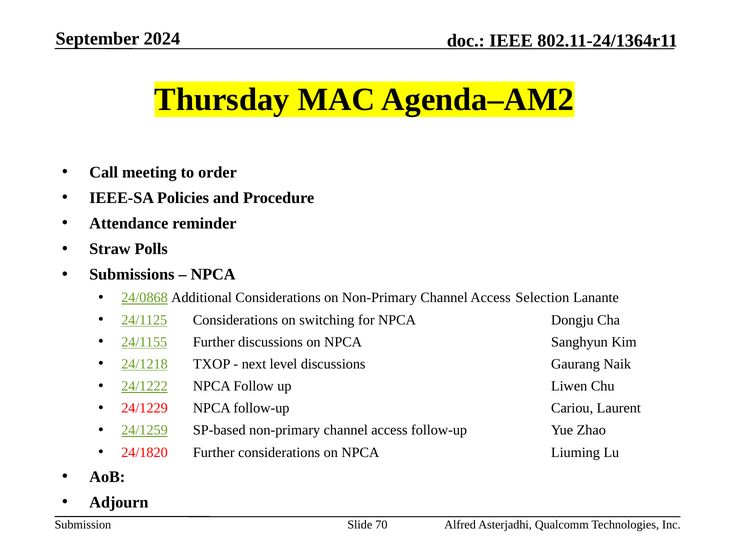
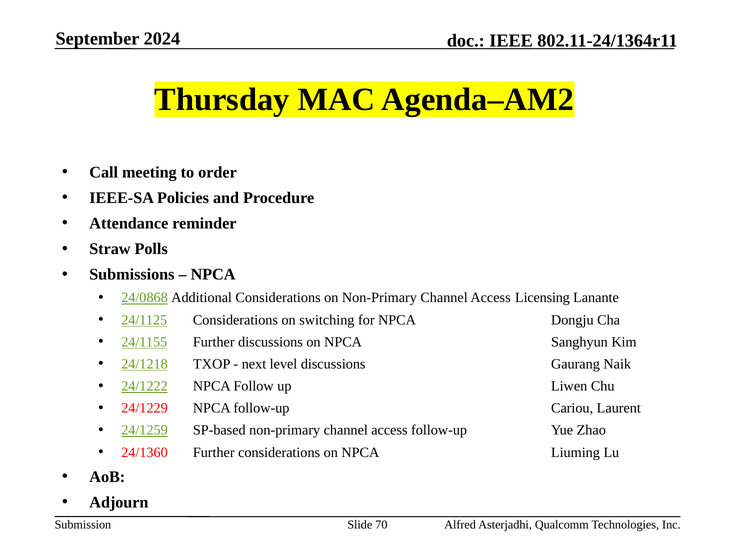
Selection: Selection -> Licensing (542, 298)
24/1820: 24/1820 -> 24/1360 (145, 452)
